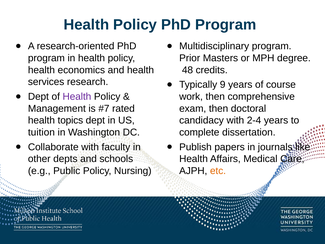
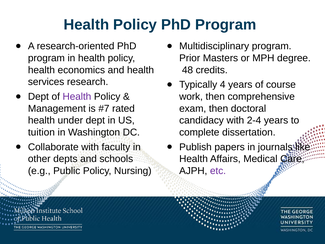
9: 9 -> 4 (223, 85)
topics: topics -> under (70, 120)
etc colour: orange -> purple (218, 171)
